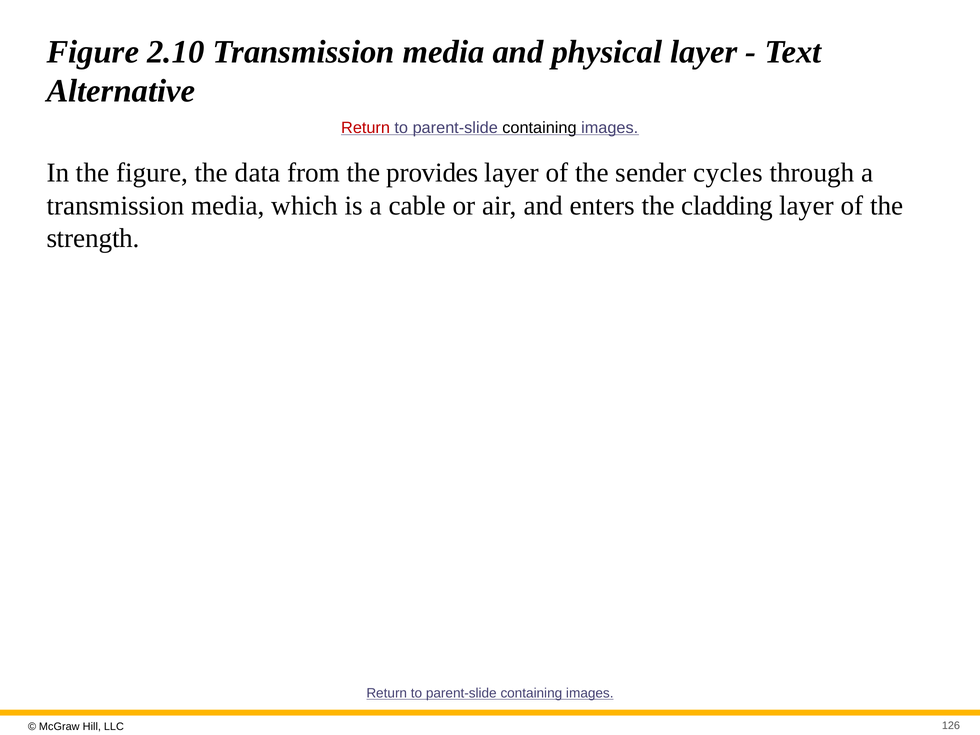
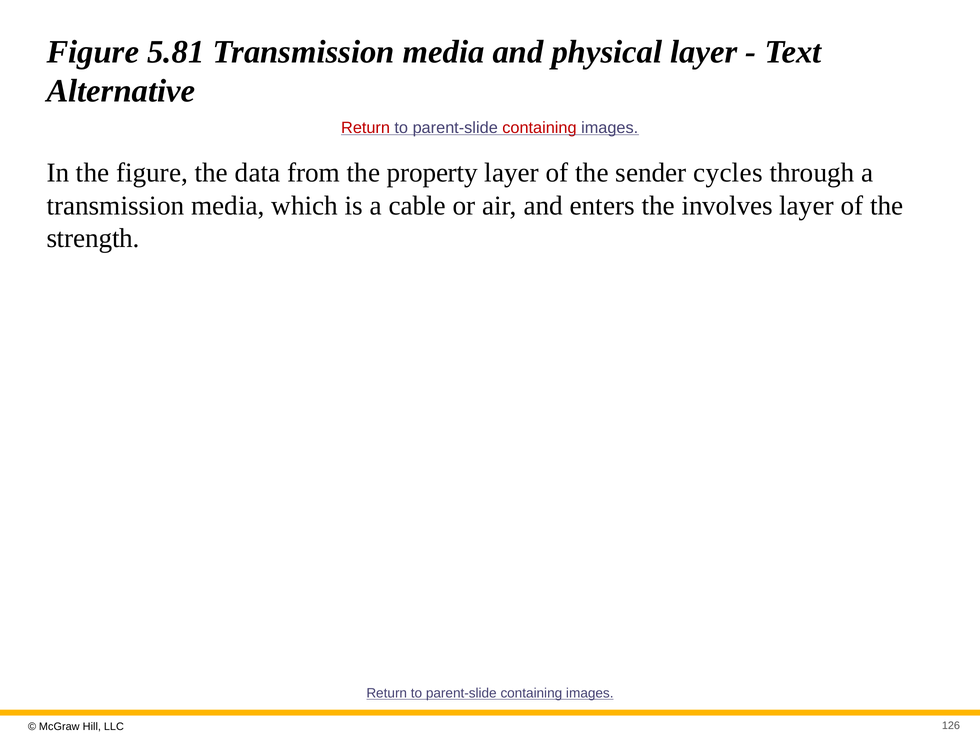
2.10: 2.10 -> 5.81 (176, 52)
containing colour: black -> red (539, 128)
provides: provides -> property (432, 173)
cladding: cladding -> involves (727, 206)
